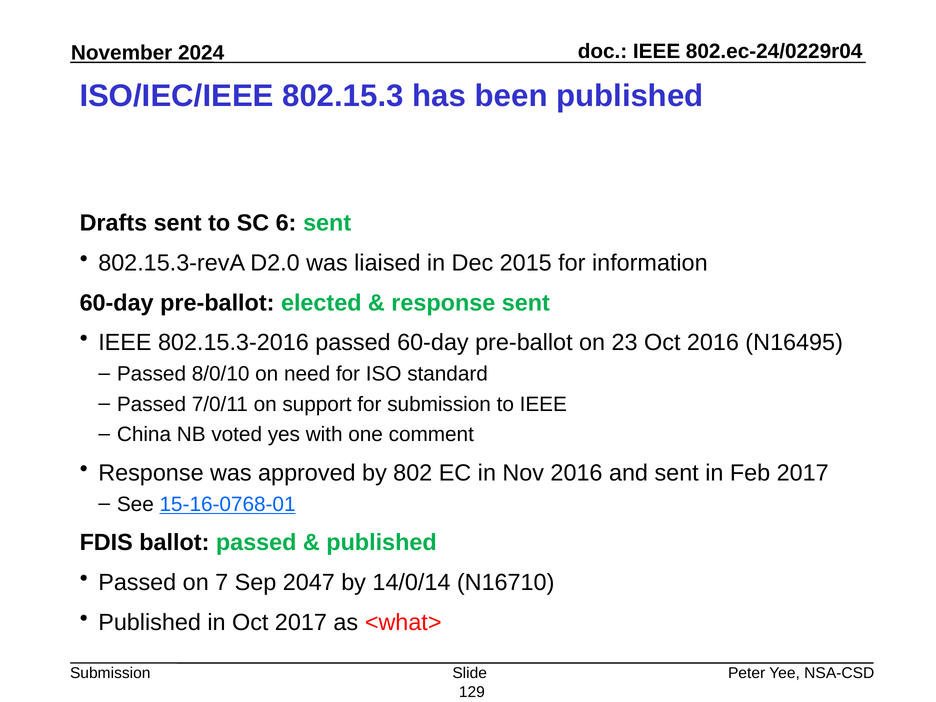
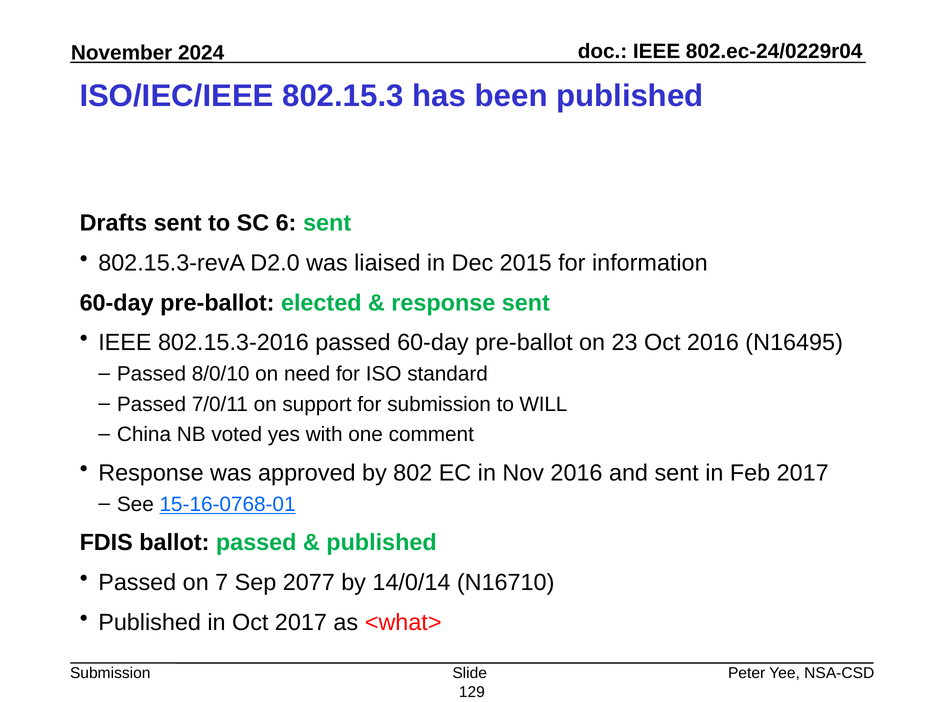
to IEEE: IEEE -> WILL (543, 404)
2047: 2047 -> 2077 (309, 583)
